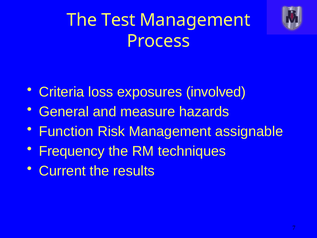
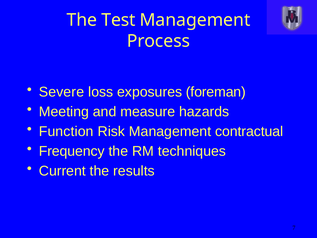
Criteria: Criteria -> Severe (61, 92)
involved: involved -> foreman (216, 92)
General: General -> Meeting (64, 112)
assignable: assignable -> contractual (249, 131)
